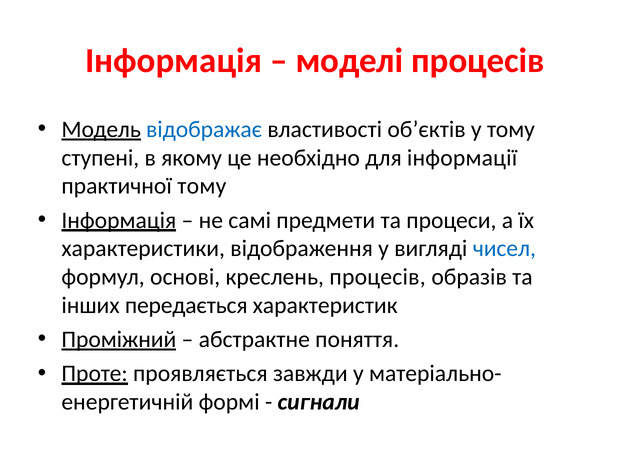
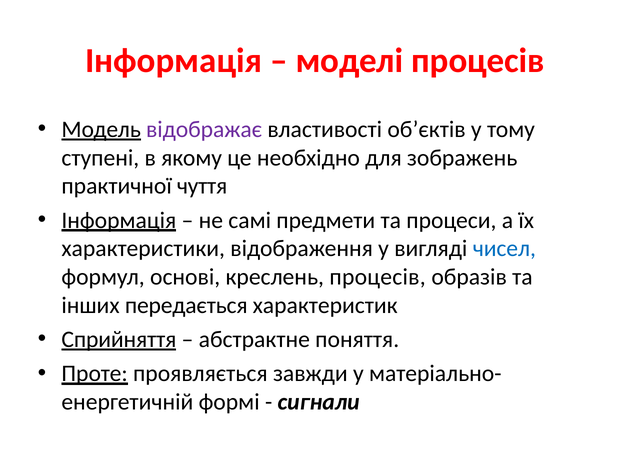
відображає colour: blue -> purple (204, 129)
інформації: інформації -> зображень (462, 158)
практичної тому: тому -> чуття (202, 186)
Проміжний: Проміжний -> Сприйняття (119, 339)
